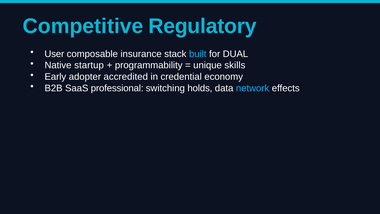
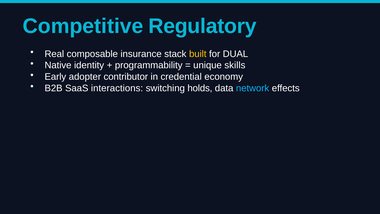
User: User -> Real (54, 54)
built colour: light blue -> yellow (198, 54)
startup: startup -> identity (89, 65)
accredited: accredited -> contributor (126, 77)
professional: professional -> interactions (117, 88)
